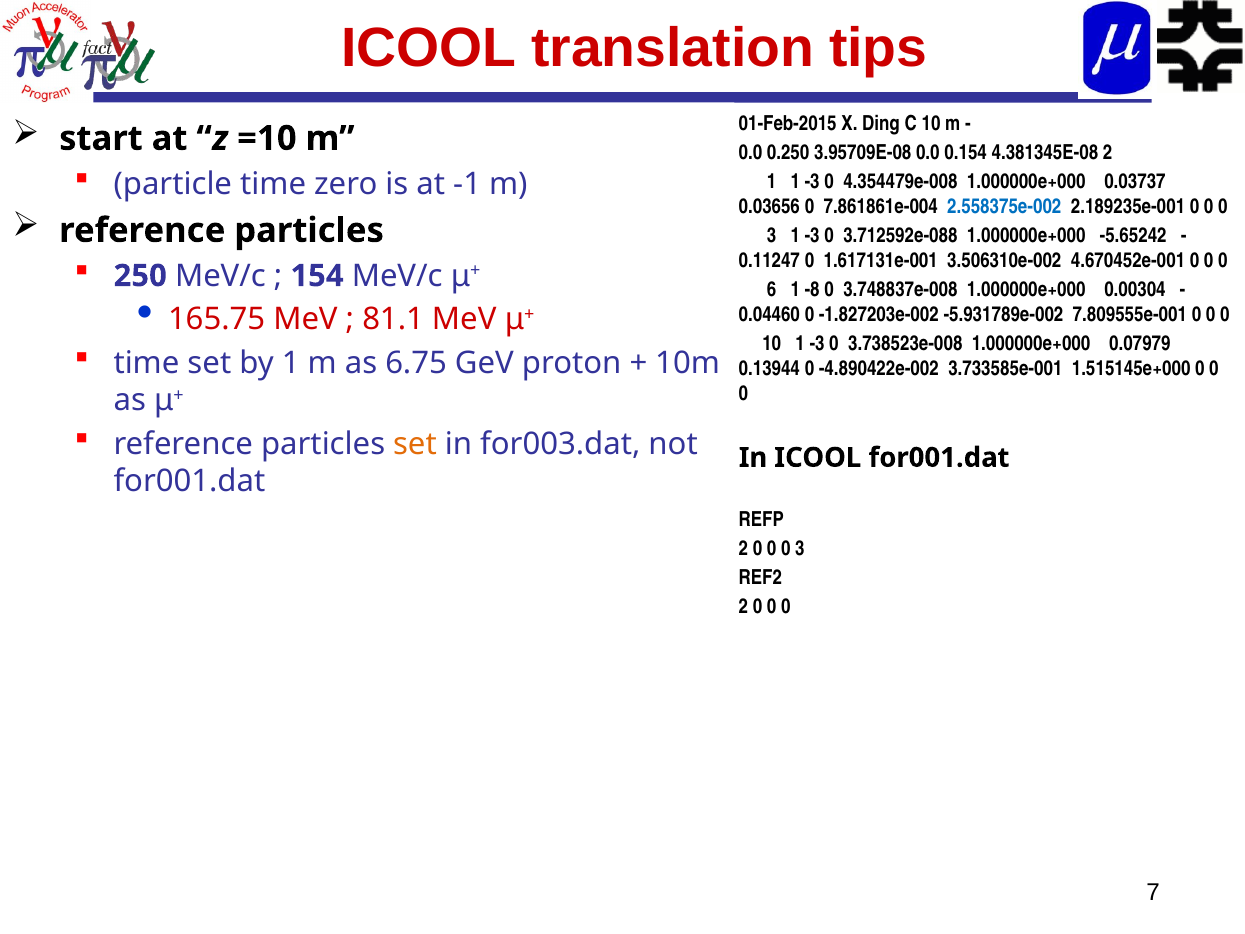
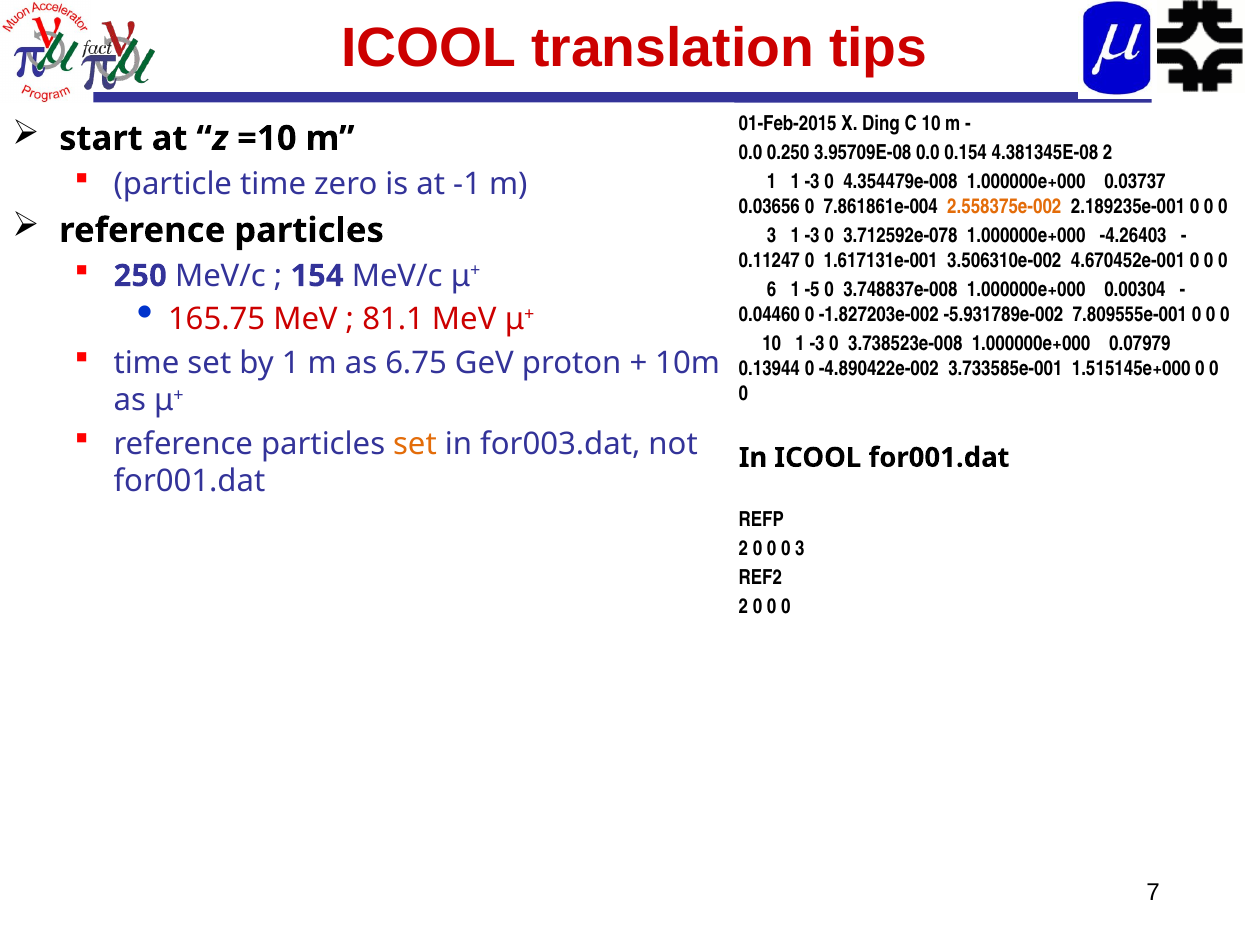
2.558375e-002 colour: blue -> orange (1004, 207)
3.712592e-088: 3.712592e-088 -> 3.712592e-078 (900, 236)
-5.65242: -5.65242 -> -4.26403 (1133, 236)
-8: -8 -> -5 (812, 290)
